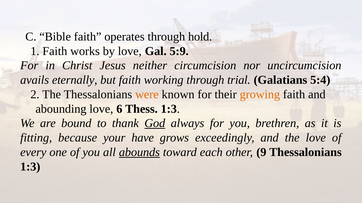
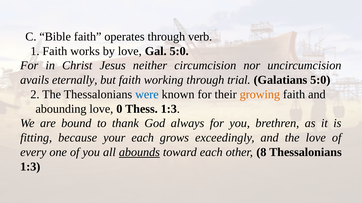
hold: hold -> verb (200, 37)
Gal 5:9: 5:9 -> 5:0 (179, 51)
Galatians 5:4: 5:4 -> 5:0 (320, 80)
were colour: orange -> blue (147, 95)
6: 6 -> 0 (119, 109)
God underline: present -> none (155, 124)
your have: have -> each (143, 138)
9: 9 -> 8 (261, 153)
